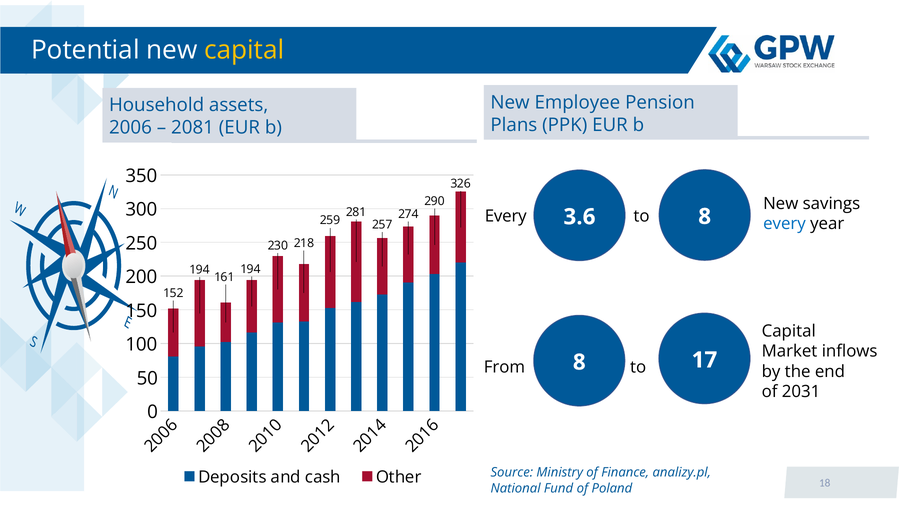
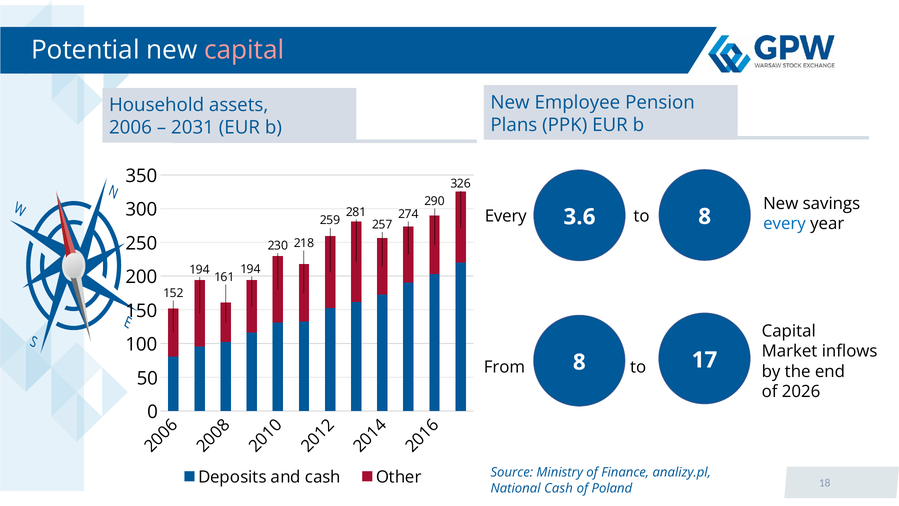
capital colour: yellow -> pink (244, 50)
2081: 2081 -> 2031 (193, 128)
2031: 2031 -> 2026 (801, 391)
National Fund: Fund -> Cash (558, 488)
